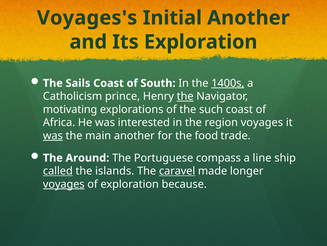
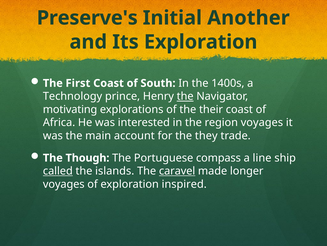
Voyages's: Voyages's -> Preserve's (87, 18)
Sails: Sails -> First (78, 83)
1400s underline: present -> none (228, 83)
Catholicism: Catholicism -> Technology (73, 96)
such: such -> their (211, 109)
was underline: present -> none (53, 135)
main another: another -> account (134, 135)
food: food -> they (206, 135)
Around: Around -> Though (87, 157)
voyages underline: present -> none (64, 184)
because: because -> inspired (184, 184)
